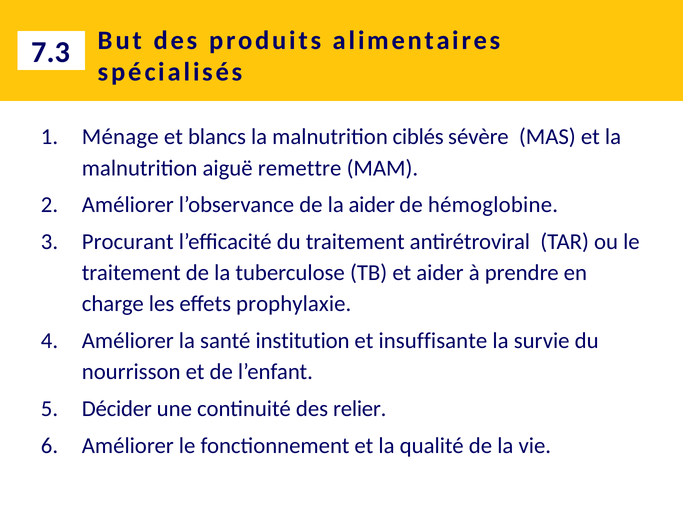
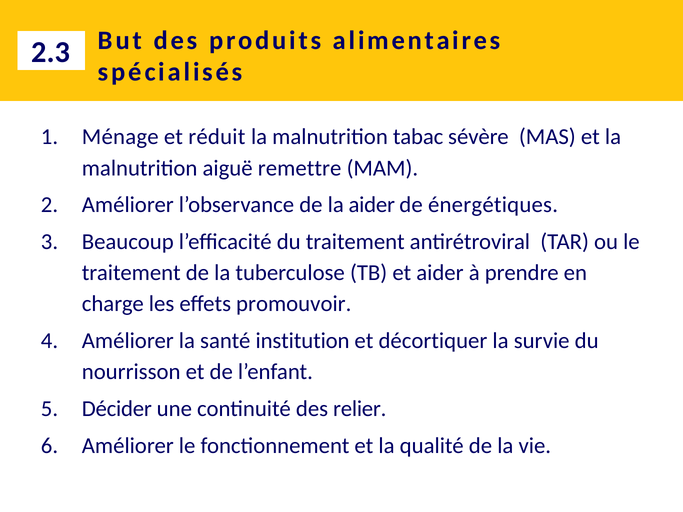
7.3: 7.3 -> 2.3 (51, 52)
blancs: blancs -> réduit (217, 137)
ciblés: ciblés -> tabac (418, 137)
hémoglobine: hémoglobine -> énergétiques (493, 205)
Procurant: Procurant -> Beaucoup (128, 242)
prophylaxie: prophylaxie -> promouvoir (294, 304)
insuffisante: insuffisante -> décortiquer (433, 341)
